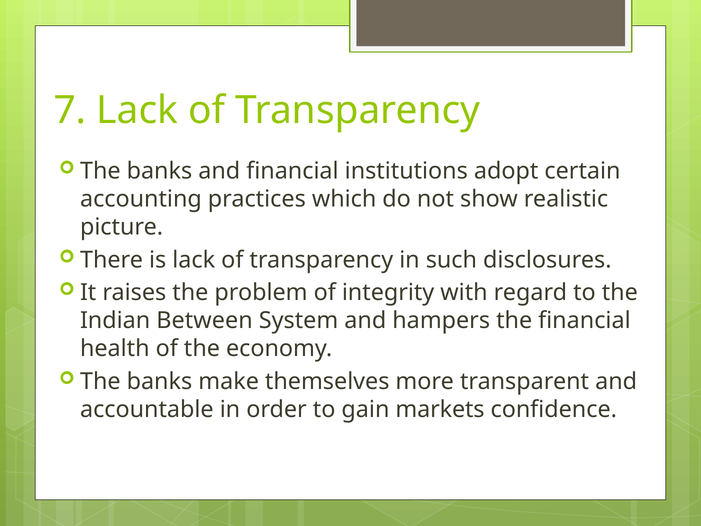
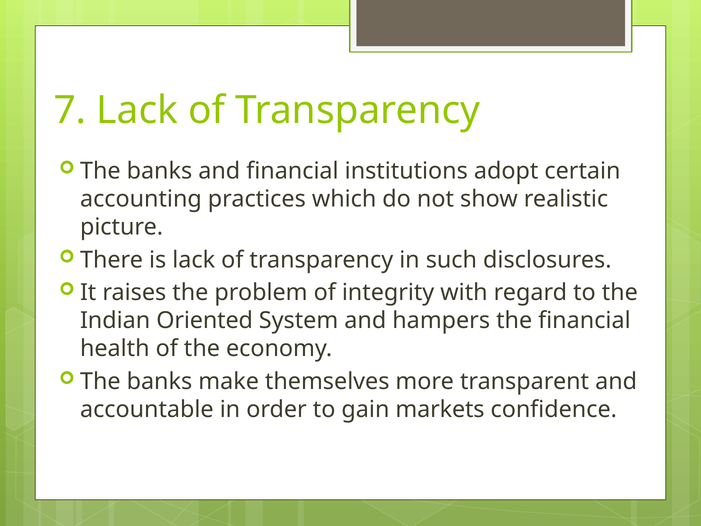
Between: Between -> Oriented (205, 321)
